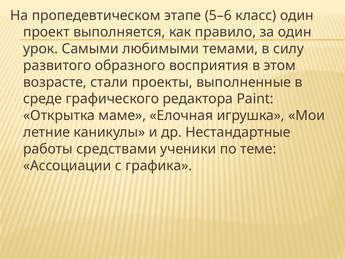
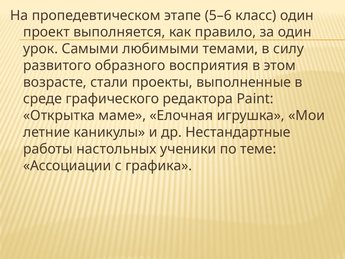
средствами: средствами -> настольных (116, 149)
